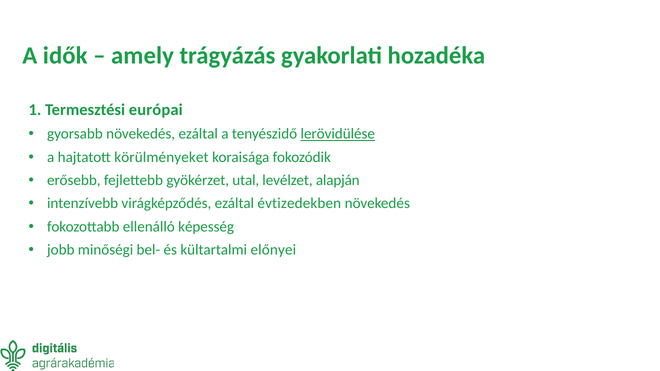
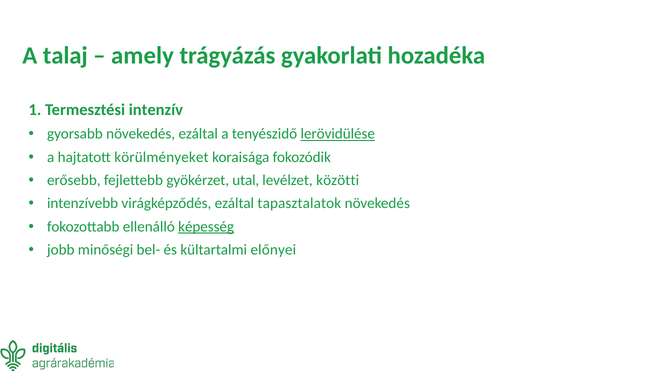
idők: idők -> talaj (65, 55)
európai: európai -> intenzív (156, 110)
alapján: alapján -> közötti (338, 180)
évtizedekben: évtizedekben -> tapasztalatok (299, 204)
képesség underline: none -> present (206, 227)
